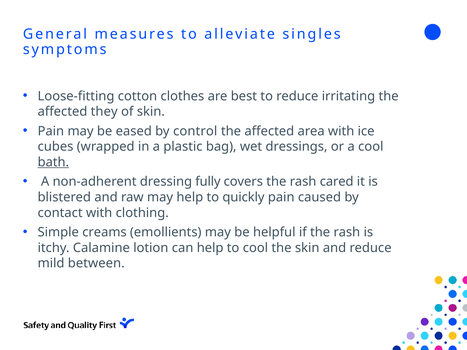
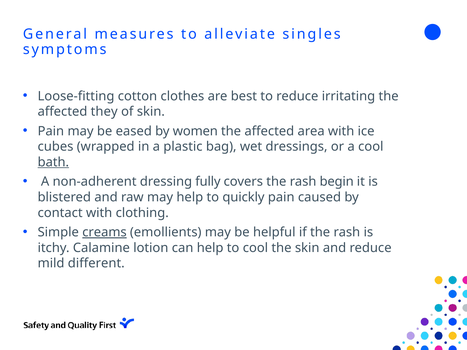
control: control -> women (195, 131)
cared: cared -> begin (337, 182)
creams underline: none -> present (104, 232)
between: between -> different (96, 264)
